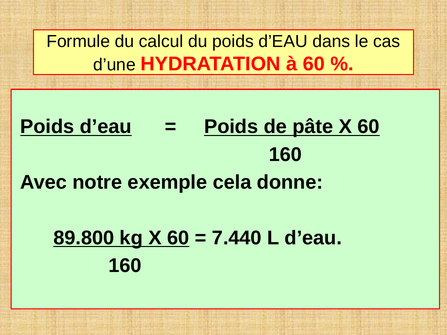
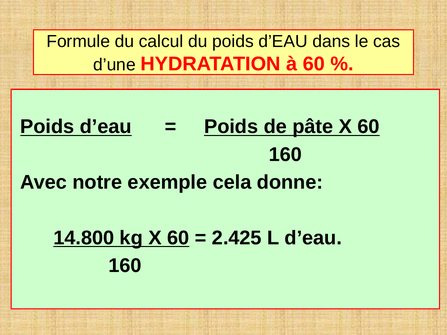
89.800: 89.800 -> 14.800 (84, 238)
7.440: 7.440 -> 2.425 (237, 238)
